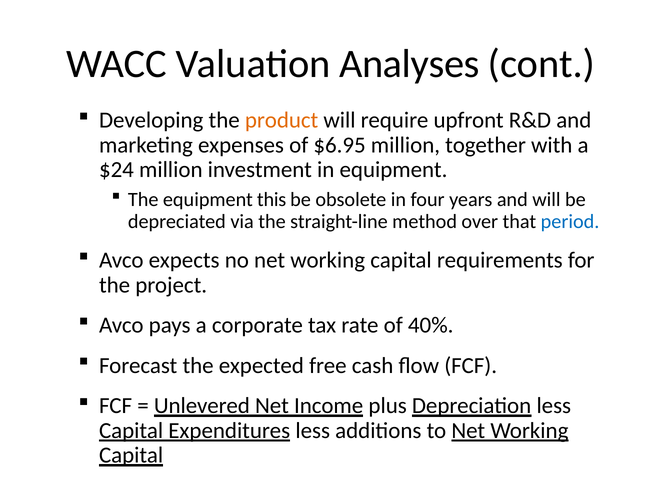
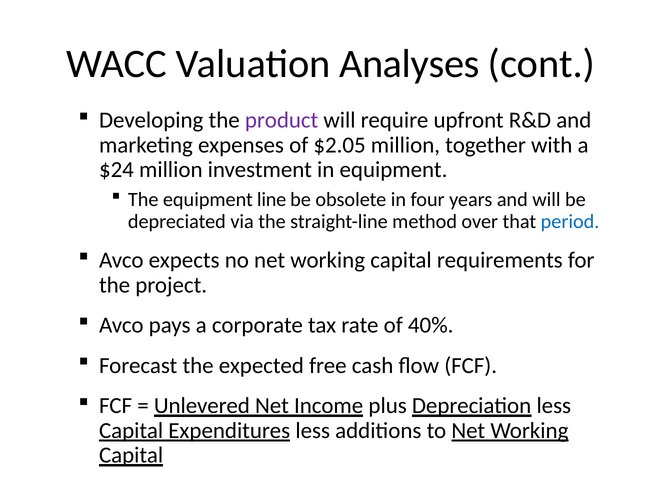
product colour: orange -> purple (282, 120)
$6.95: $6.95 -> $2.05 (340, 145)
this: this -> line (272, 200)
